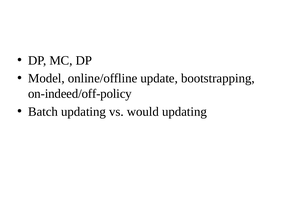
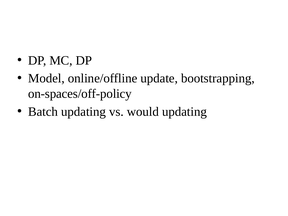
on-indeed/off-policy: on-indeed/off-policy -> on-spaces/off-policy (80, 94)
